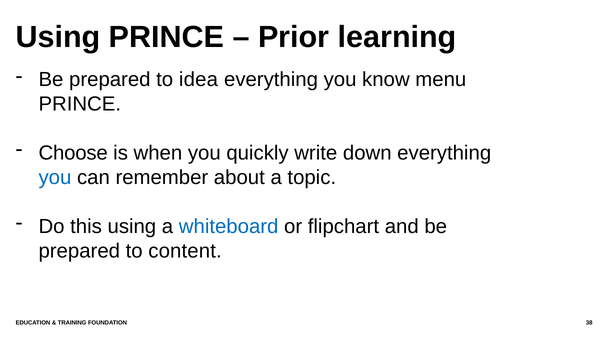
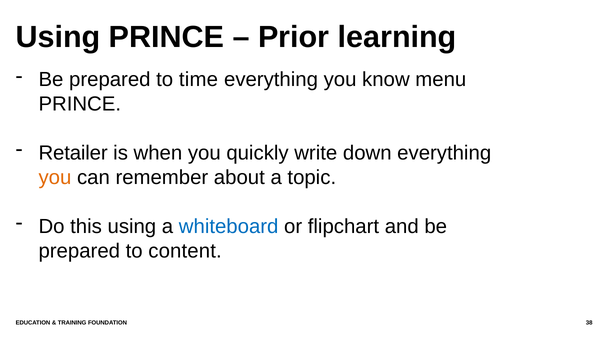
idea: idea -> time (199, 80)
Choose: Choose -> Retailer (73, 153)
you colour: blue -> orange (55, 177)
